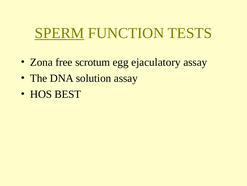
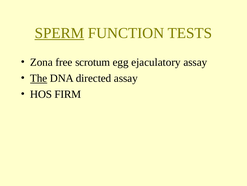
The underline: none -> present (39, 78)
solution: solution -> directed (94, 78)
BEST: BEST -> FIRM (68, 94)
